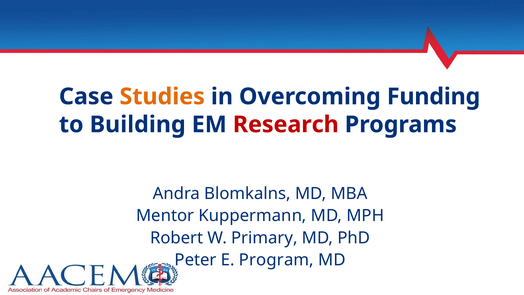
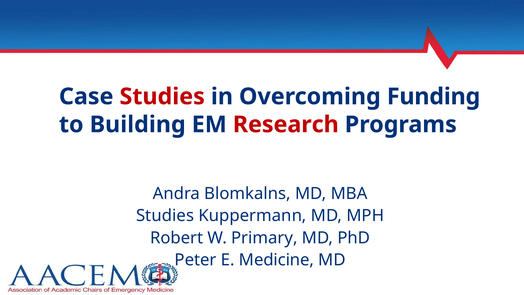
Studies colour: orange -> red (162, 96)
Mentor: Mentor -> Studies (165, 216)
Program: Program -> Medicine (276, 260)
